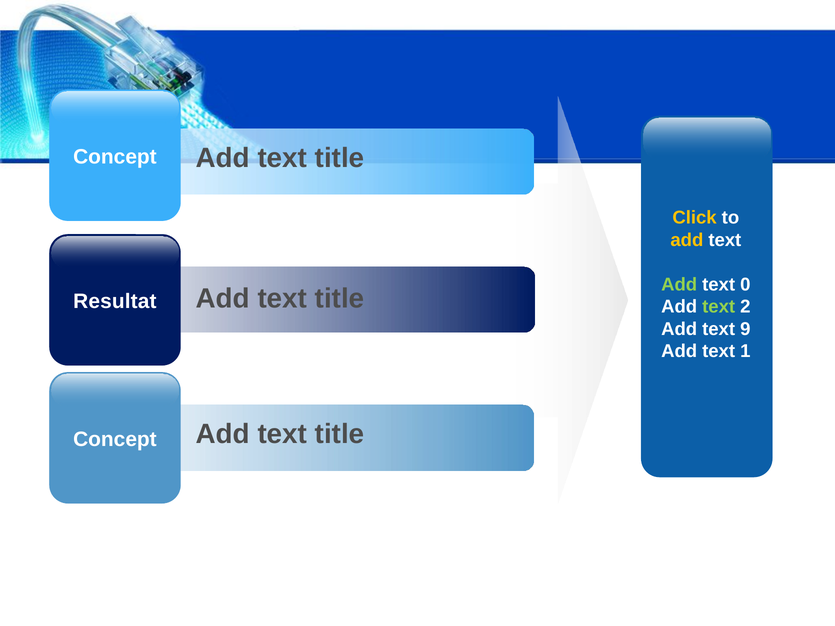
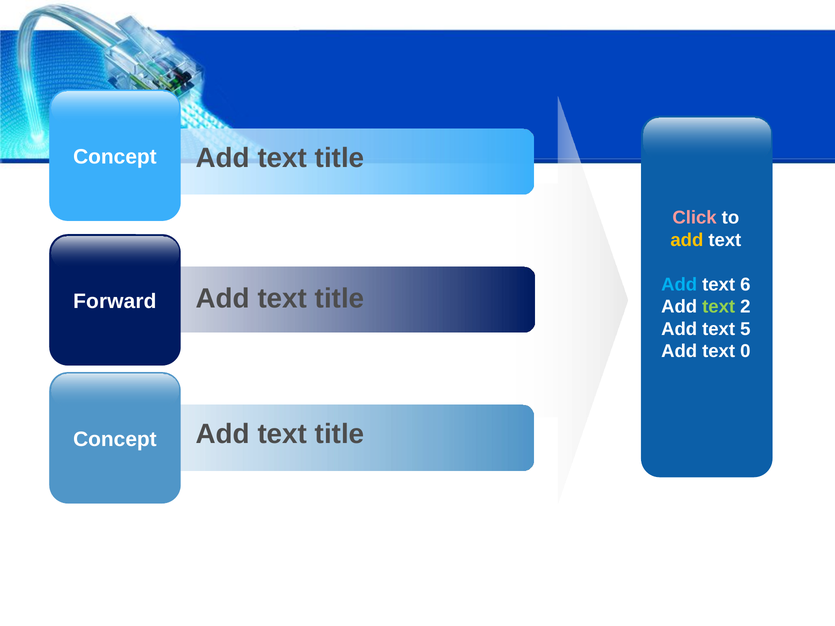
Click colour: yellow -> pink (695, 218)
Add colour: light green -> light blue (679, 285)
0: 0 -> 6 (745, 285)
Resultat: Resultat -> Forward (115, 301)
9: 9 -> 5 (745, 329)
1: 1 -> 0 (745, 351)
